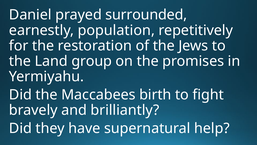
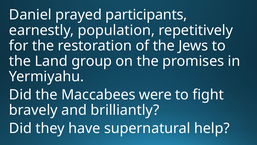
surrounded: surrounded -> participants (146, 15)
birth: birth -> were (155, 95)
